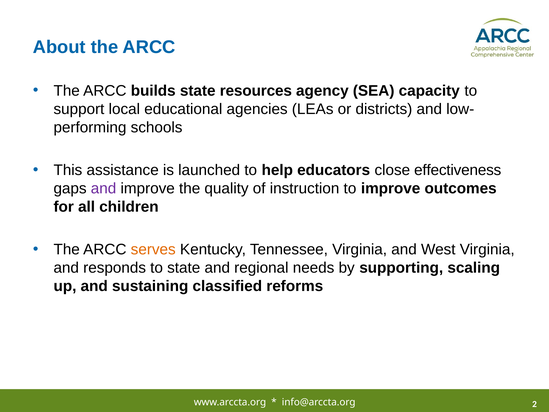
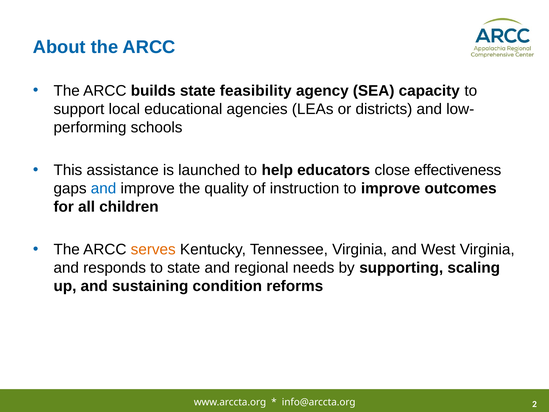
resources: resources -> feasibility (256, 91)
and colour: purple -> blue (104, 188)
classified: classified -> condition (227, 286)
